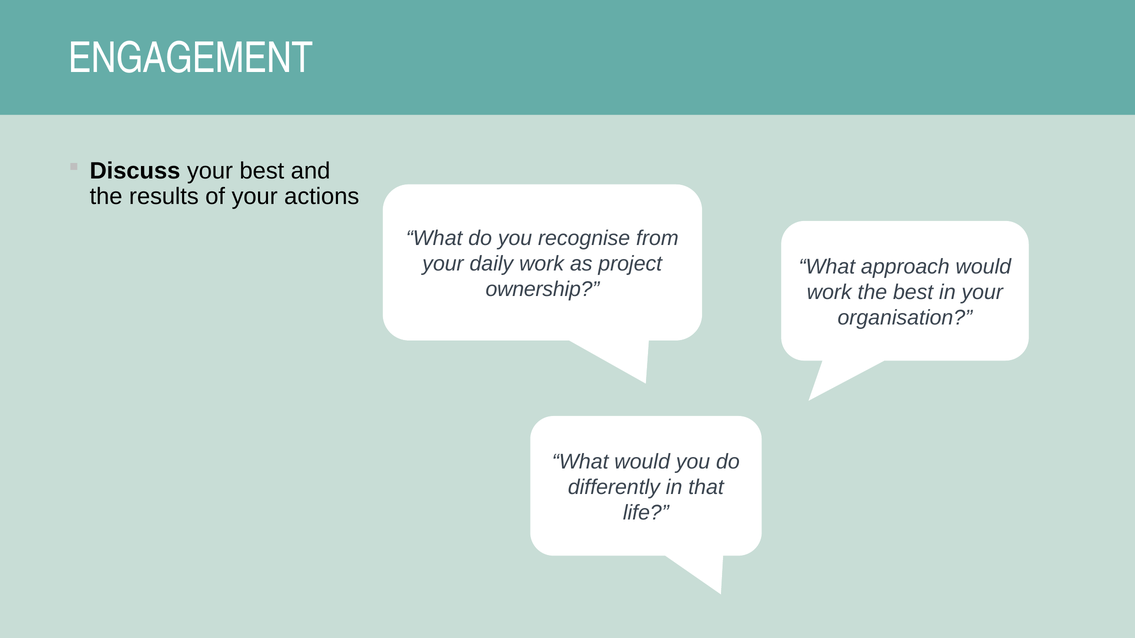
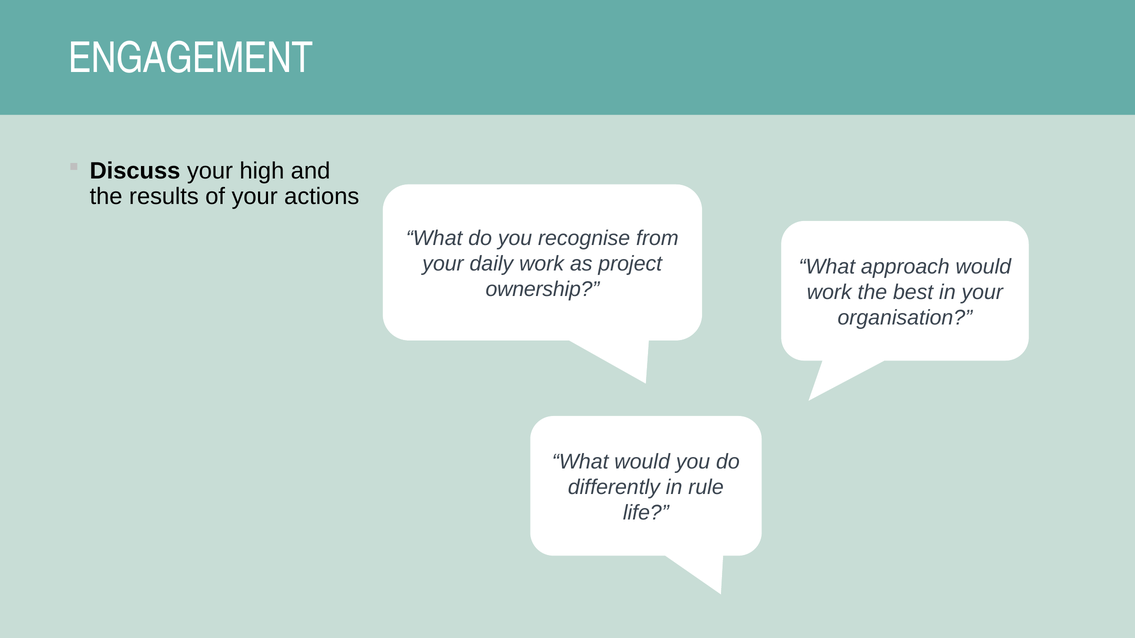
your best: best -> high (262, 171)
that: that -> rule (706, 488)
